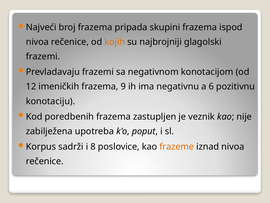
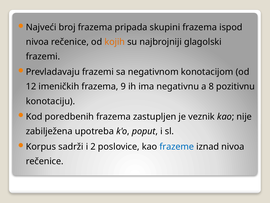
6: 6 -> 8 (211, 86)
8: 8 -> 2 (93, 146)
frazeme colour: orange -> blue (177, 146)
